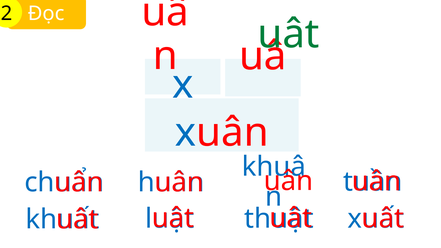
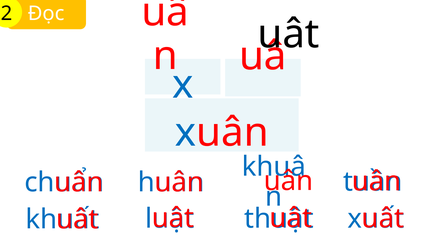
uât colour: green -> black (288, 34)
